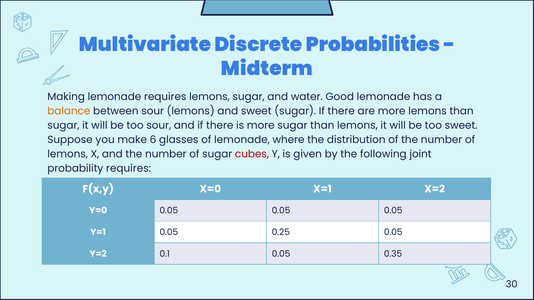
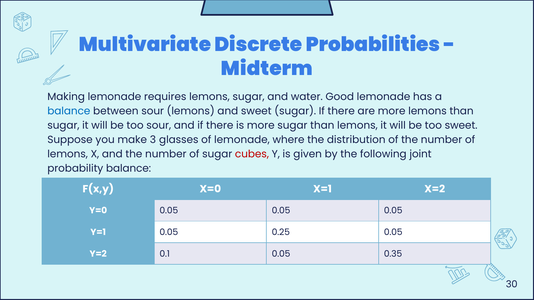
balance colour: orange -> blue (69, 111)
6: 6 -> 3 (153, 140)
probability requires: requires -> balance (129, 168)
